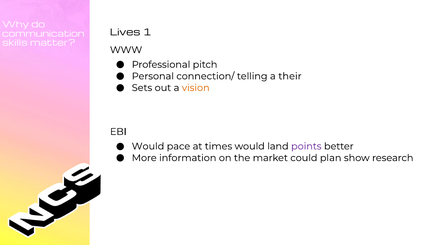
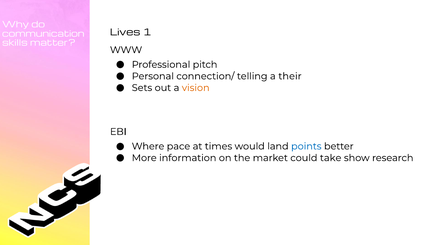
Would: Would -> Where (148, 146)
points colour: purple -> blue (306, 146)
plan: plan -> take (331, 158)
